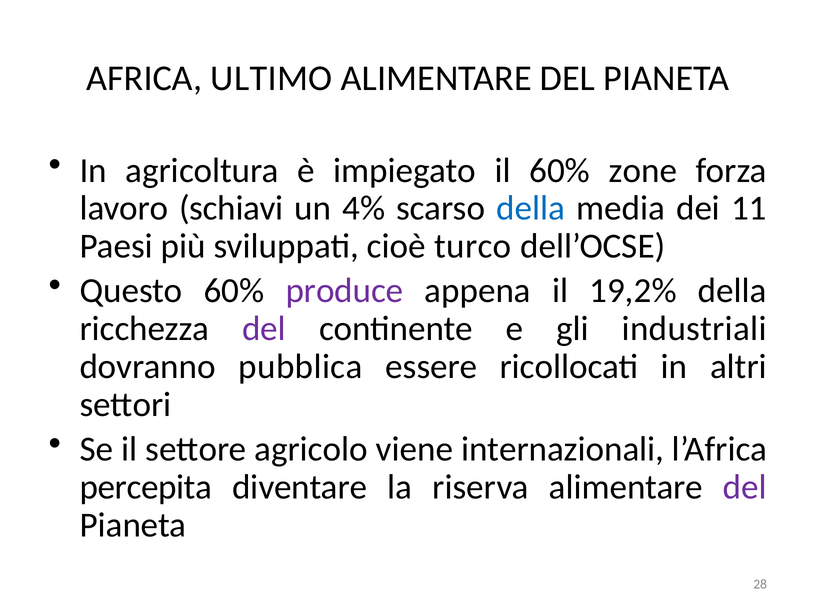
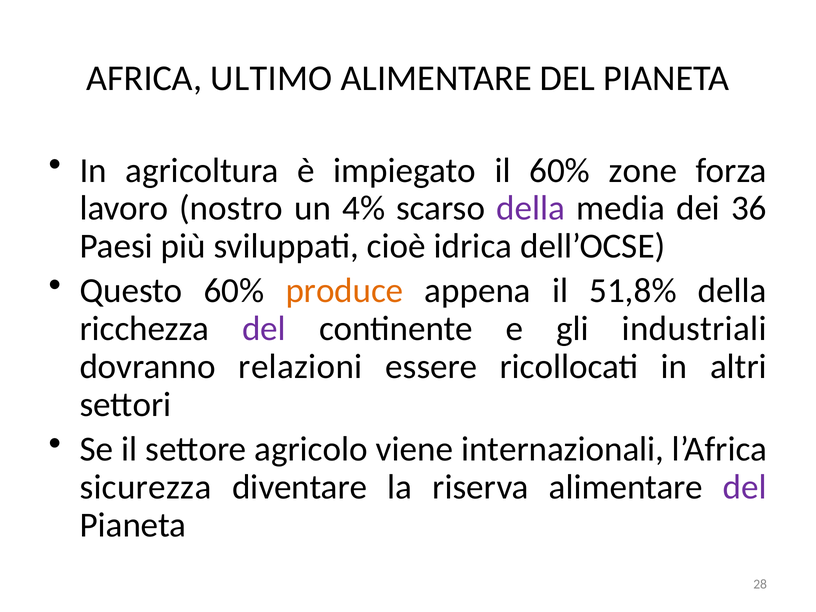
schiavi: schiavi -> nostro (231, 208)
della colour: blue -> purple (531, 208)
11: 11 -> 36 (749, 208)
turco: turco -> idrica (473, 246)
produce colour: purple -> orange (344, 291)
19,2%: 19,2% -> 51,8% (633, 291)
pubblica: pubblica -> relazioni (300, 367)
percepita: percepita -> sicurezza (146, 487)
